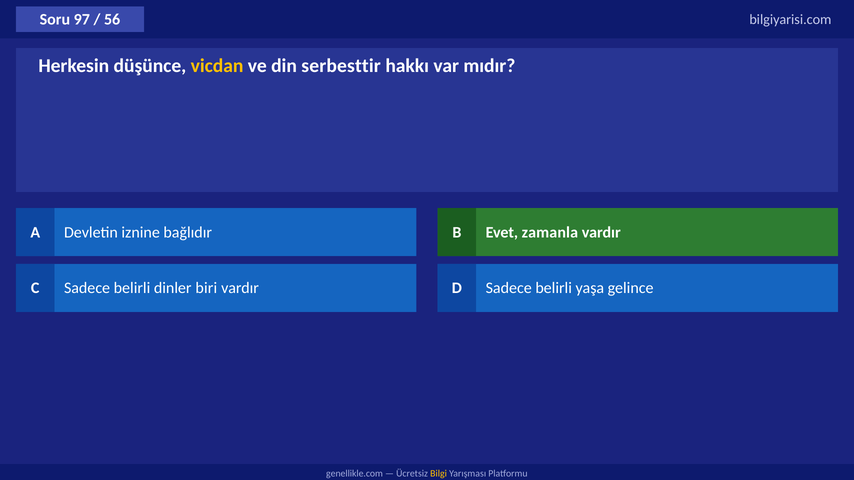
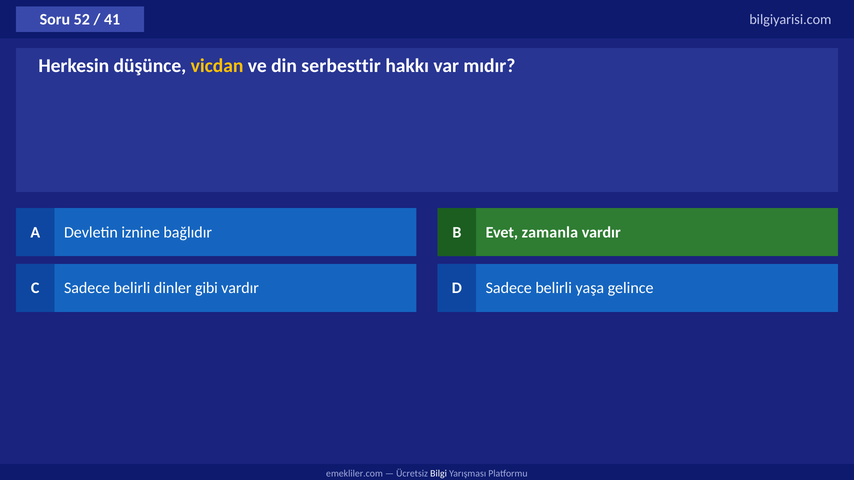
97: 97 -> 52 (82, 20)
56: 56 -> 41 (112, 20)
biri: biri -> gibi (207, 288)
genellikle.com: genellikle.com -> emekliler.com (354, 474)
Bilgi colour: yellow -> white (439, 474)
